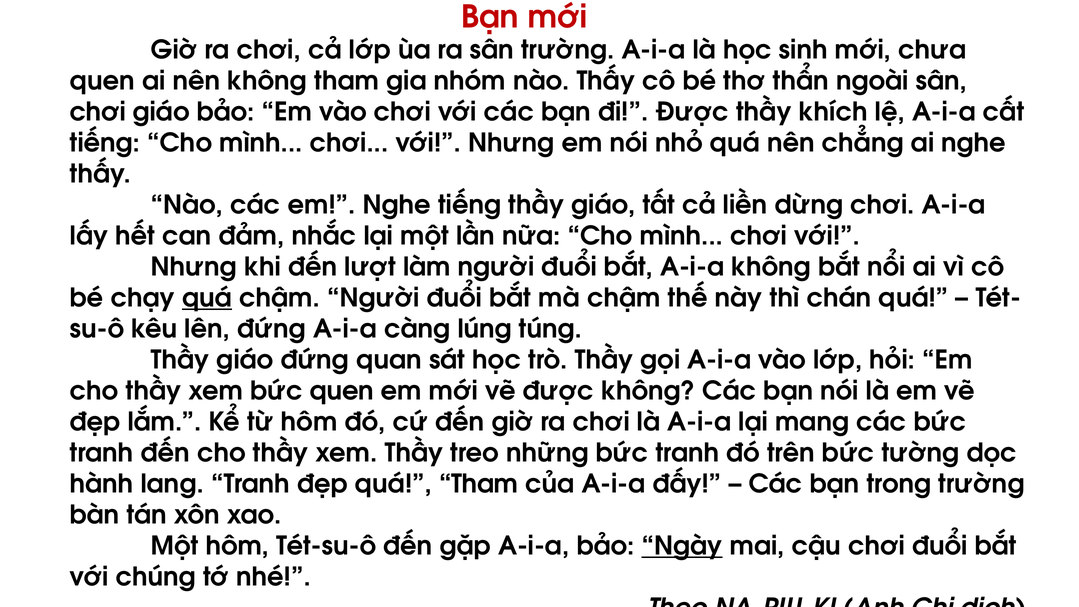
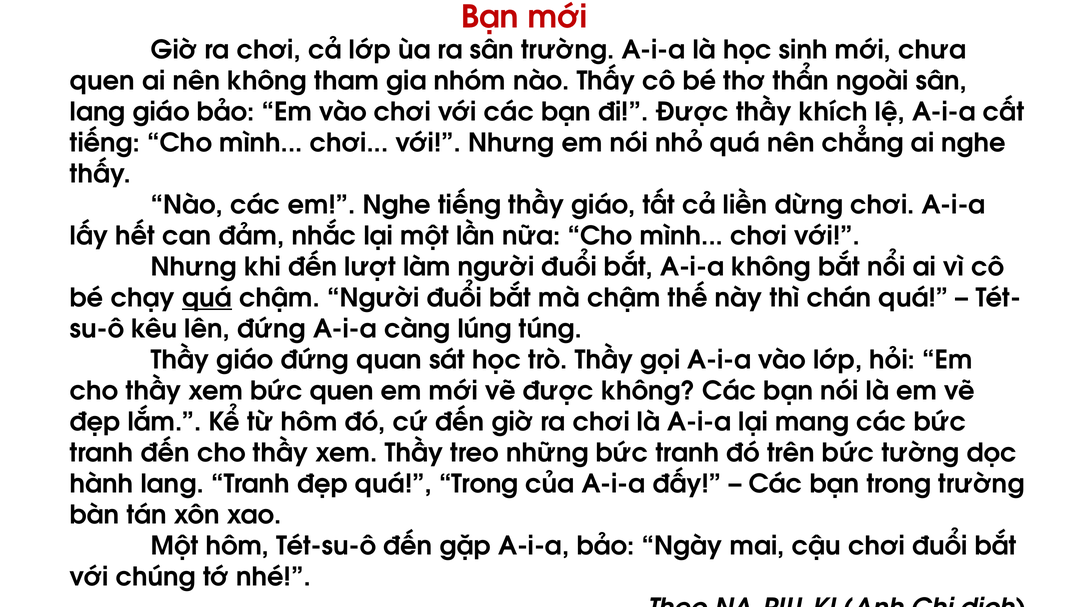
chơi: chơi -> lang (98, 112)
quá Tham: Tham -> Trong (479, 484)
Ngày underline: present -> none (682, 546)
